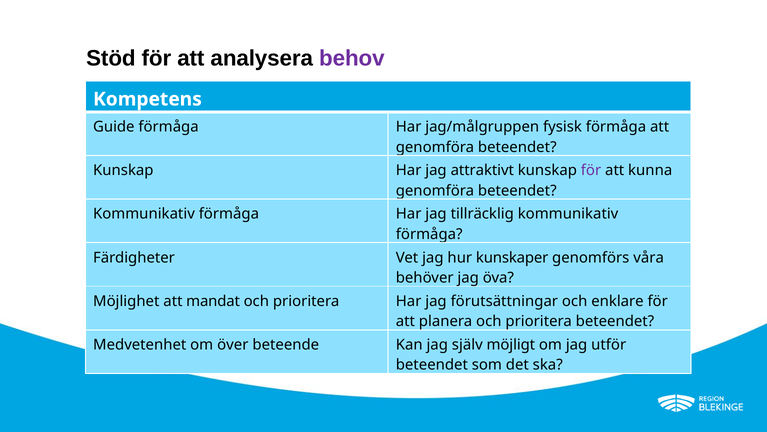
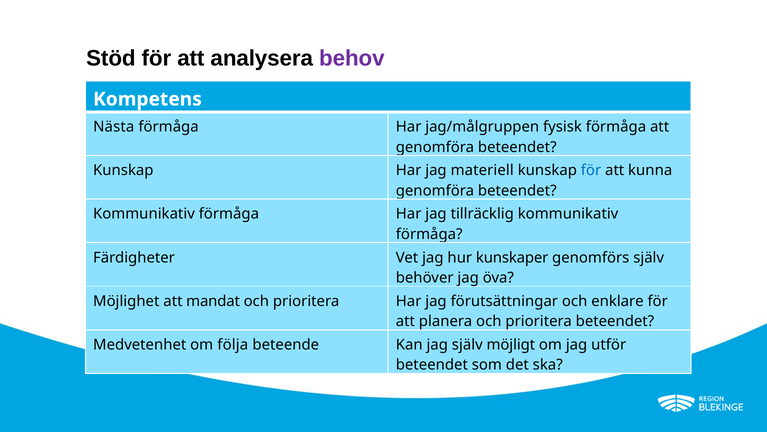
Guide: Guide -> Nästa (114, 127)
attraktivt: attraktivt -> materiell (482, 170)
för colour: purple -> blue (591, 170)
genomförs våra: våra -> själv (649, 257)
över: över -> följa (233, 344)
